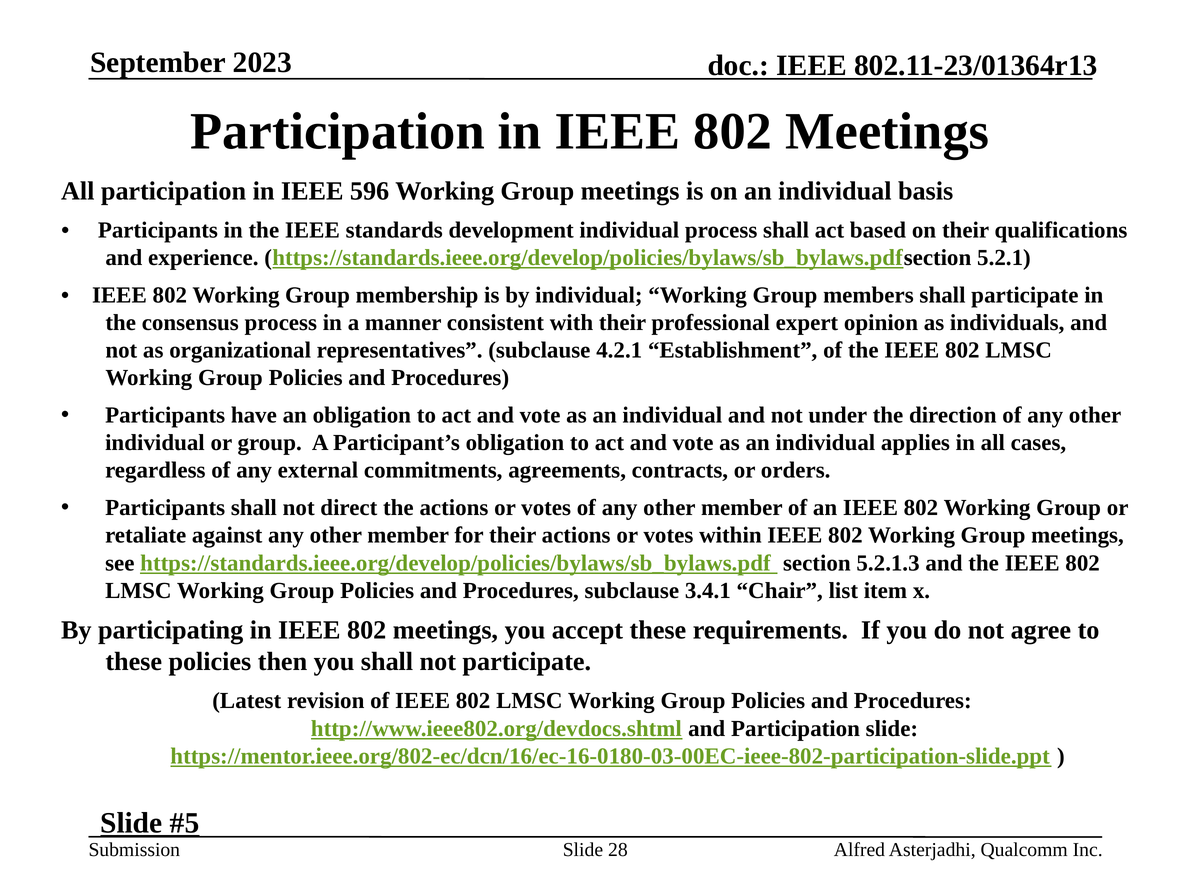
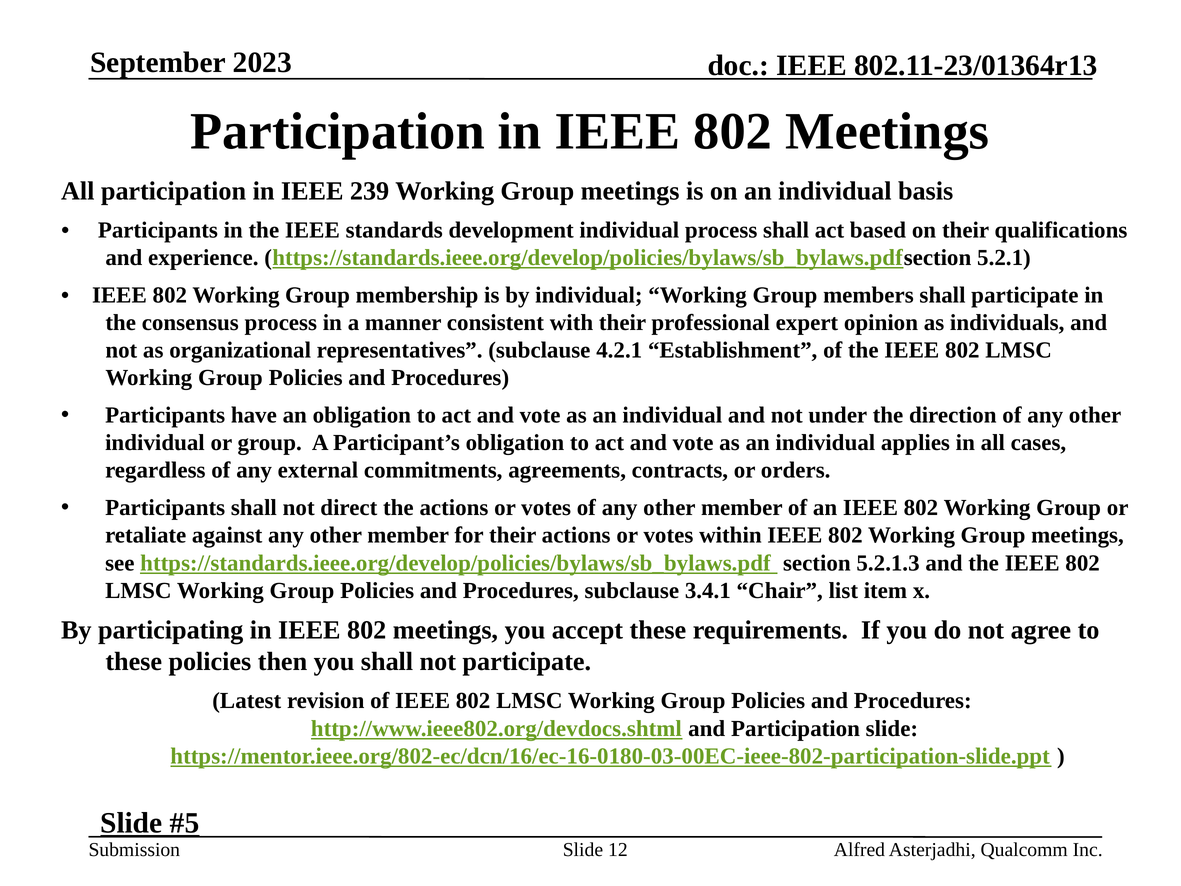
596: 596 -> 239 (370, 191)
28: 28 -> 12 (618, 850)
